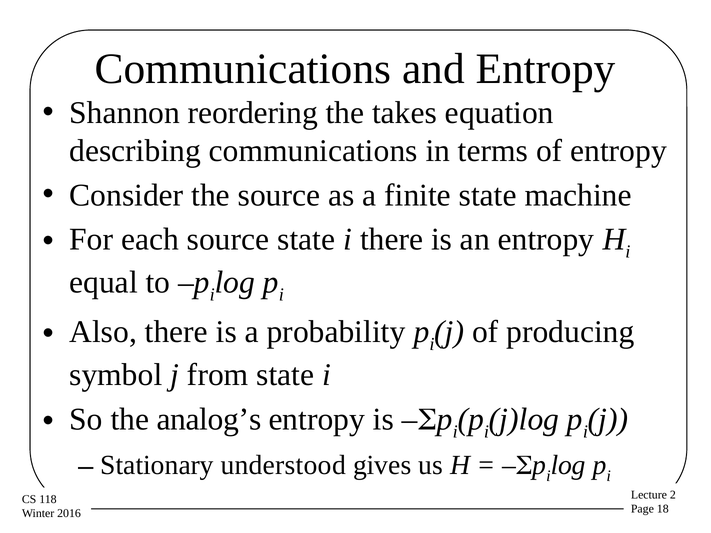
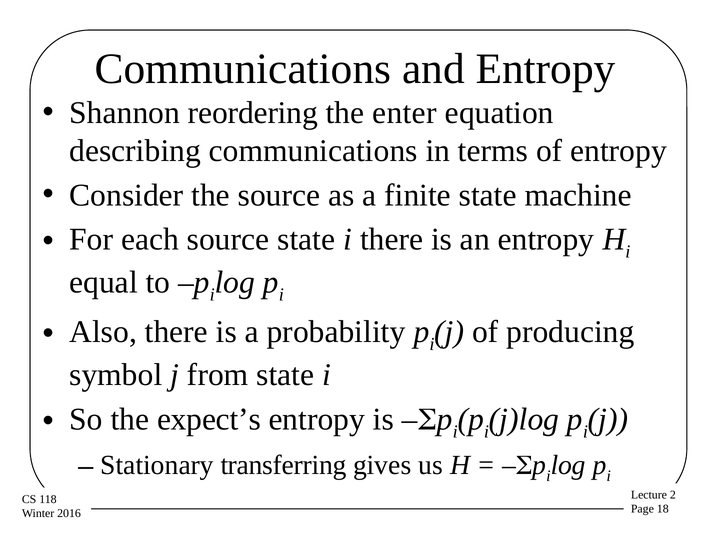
takes: takes -> enter (404, 113)
analog’s: analog’s -> expect’s (209, 420)
understood: understood -> transferring (284, 466)
